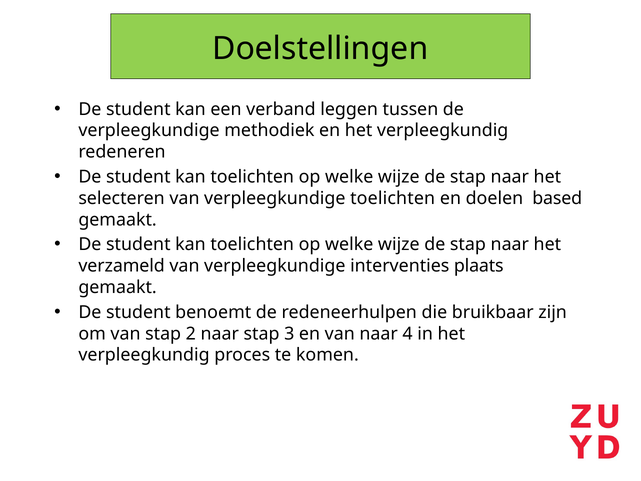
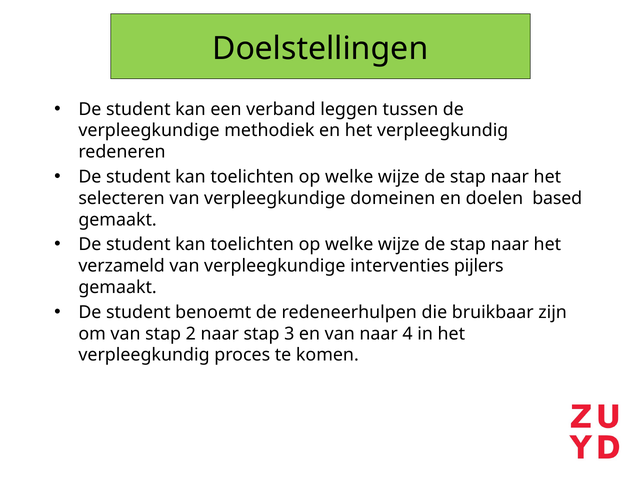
verpleegkundige toelichten: toelichten -> domeinen (393, 198)
plaats: plaats -> pijlers (479, 266)
